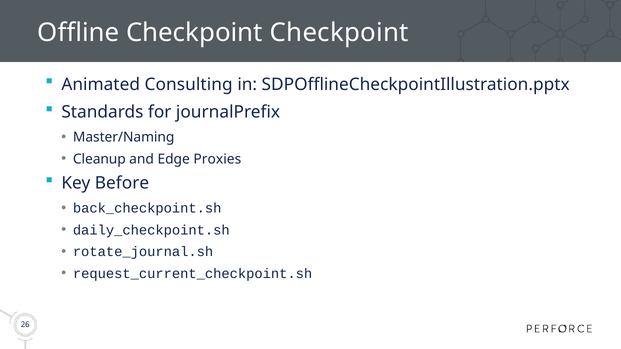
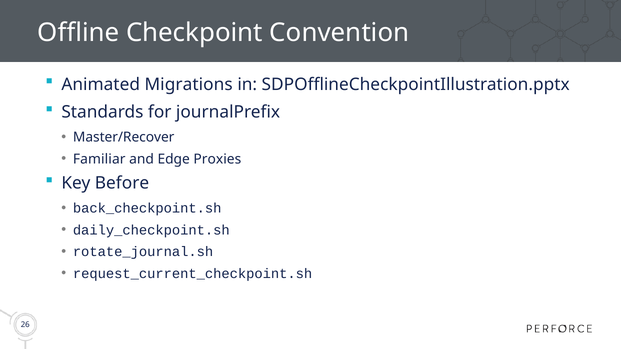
Checkpoint Checkpoint: Checkpoint -> Convention (339, 33)
Consulting: Consulting -> Migrations (189, 85)
Master/Naming: Master/Naming -> Master/Recover (124, 138)
Cleanup: Cleanup -> Familiar (99, 159)
